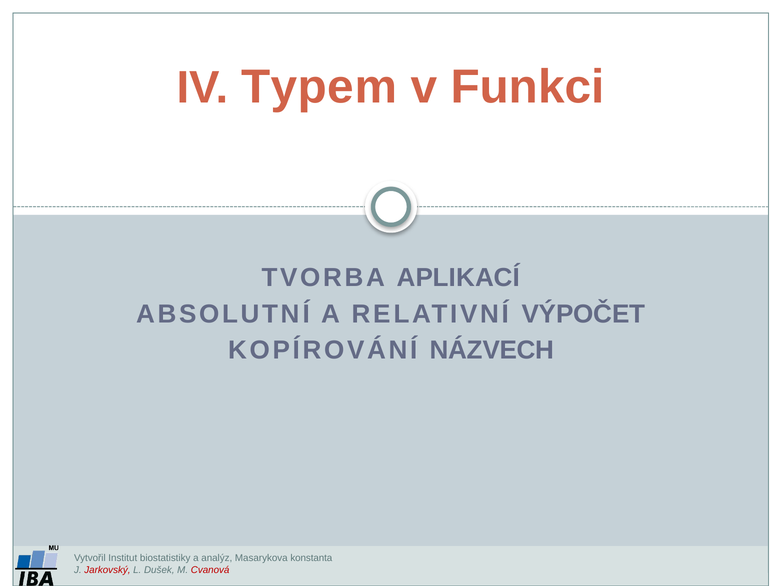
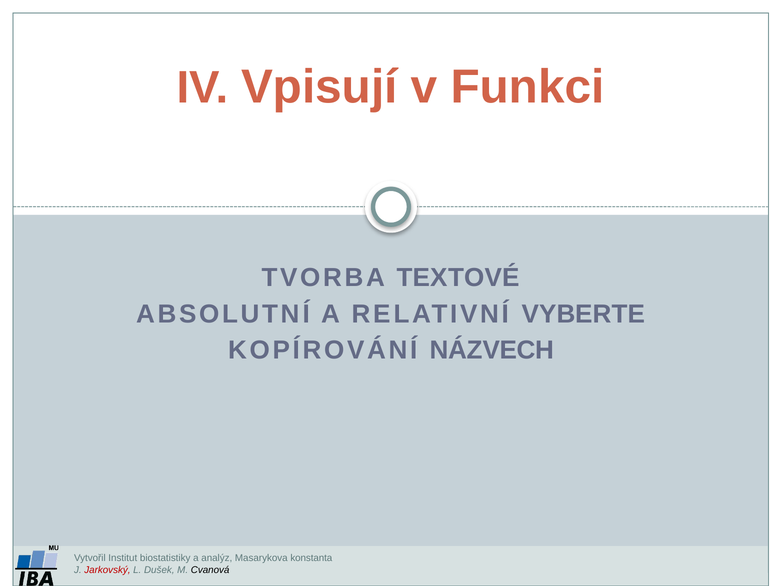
Typem: Typem -> Vpisují (319, 87)
APLIKACÍ: APLIKACÍ -> TEXTOVÉ (458, 278)
VÝPOČET: VÝPOČET -> VYBERTE (583, 314)
Cvanová colour: red -> black (210, 570)
